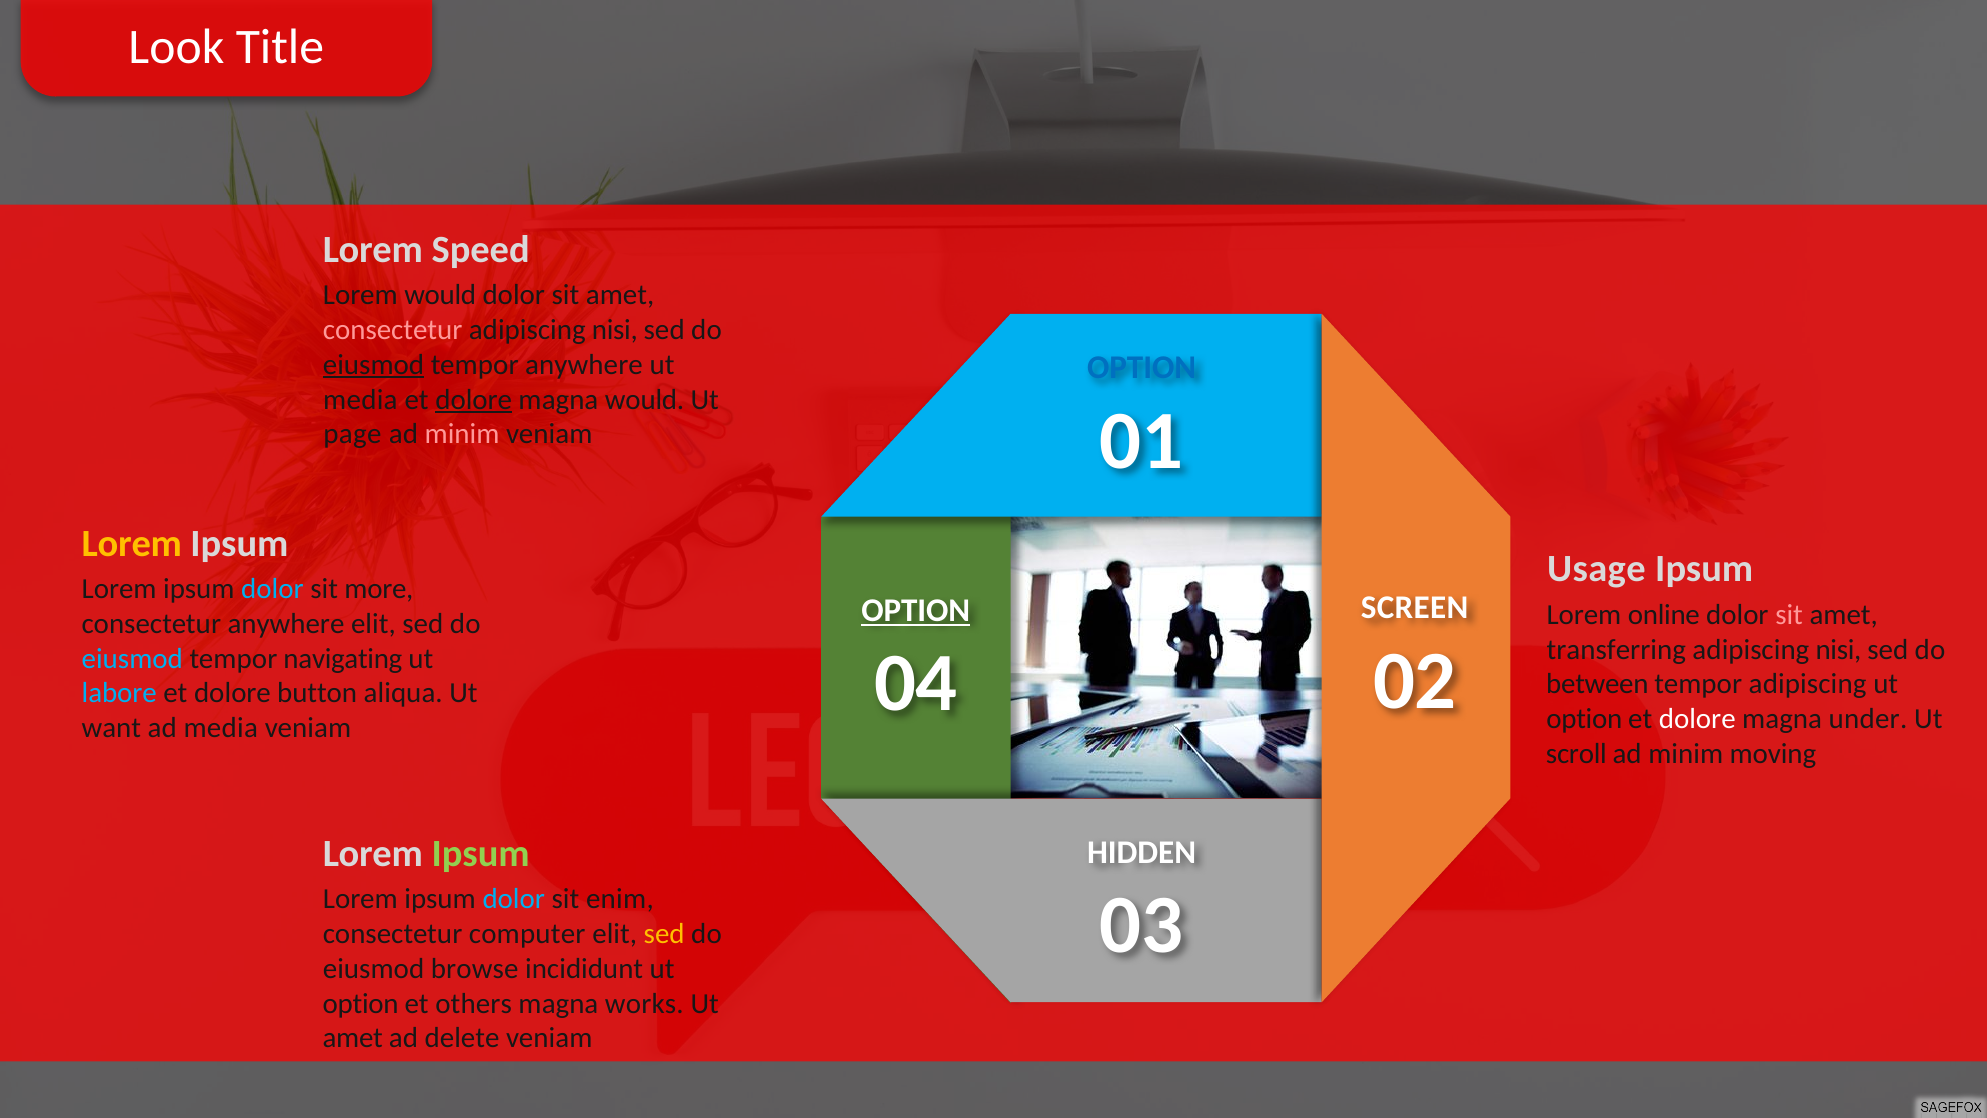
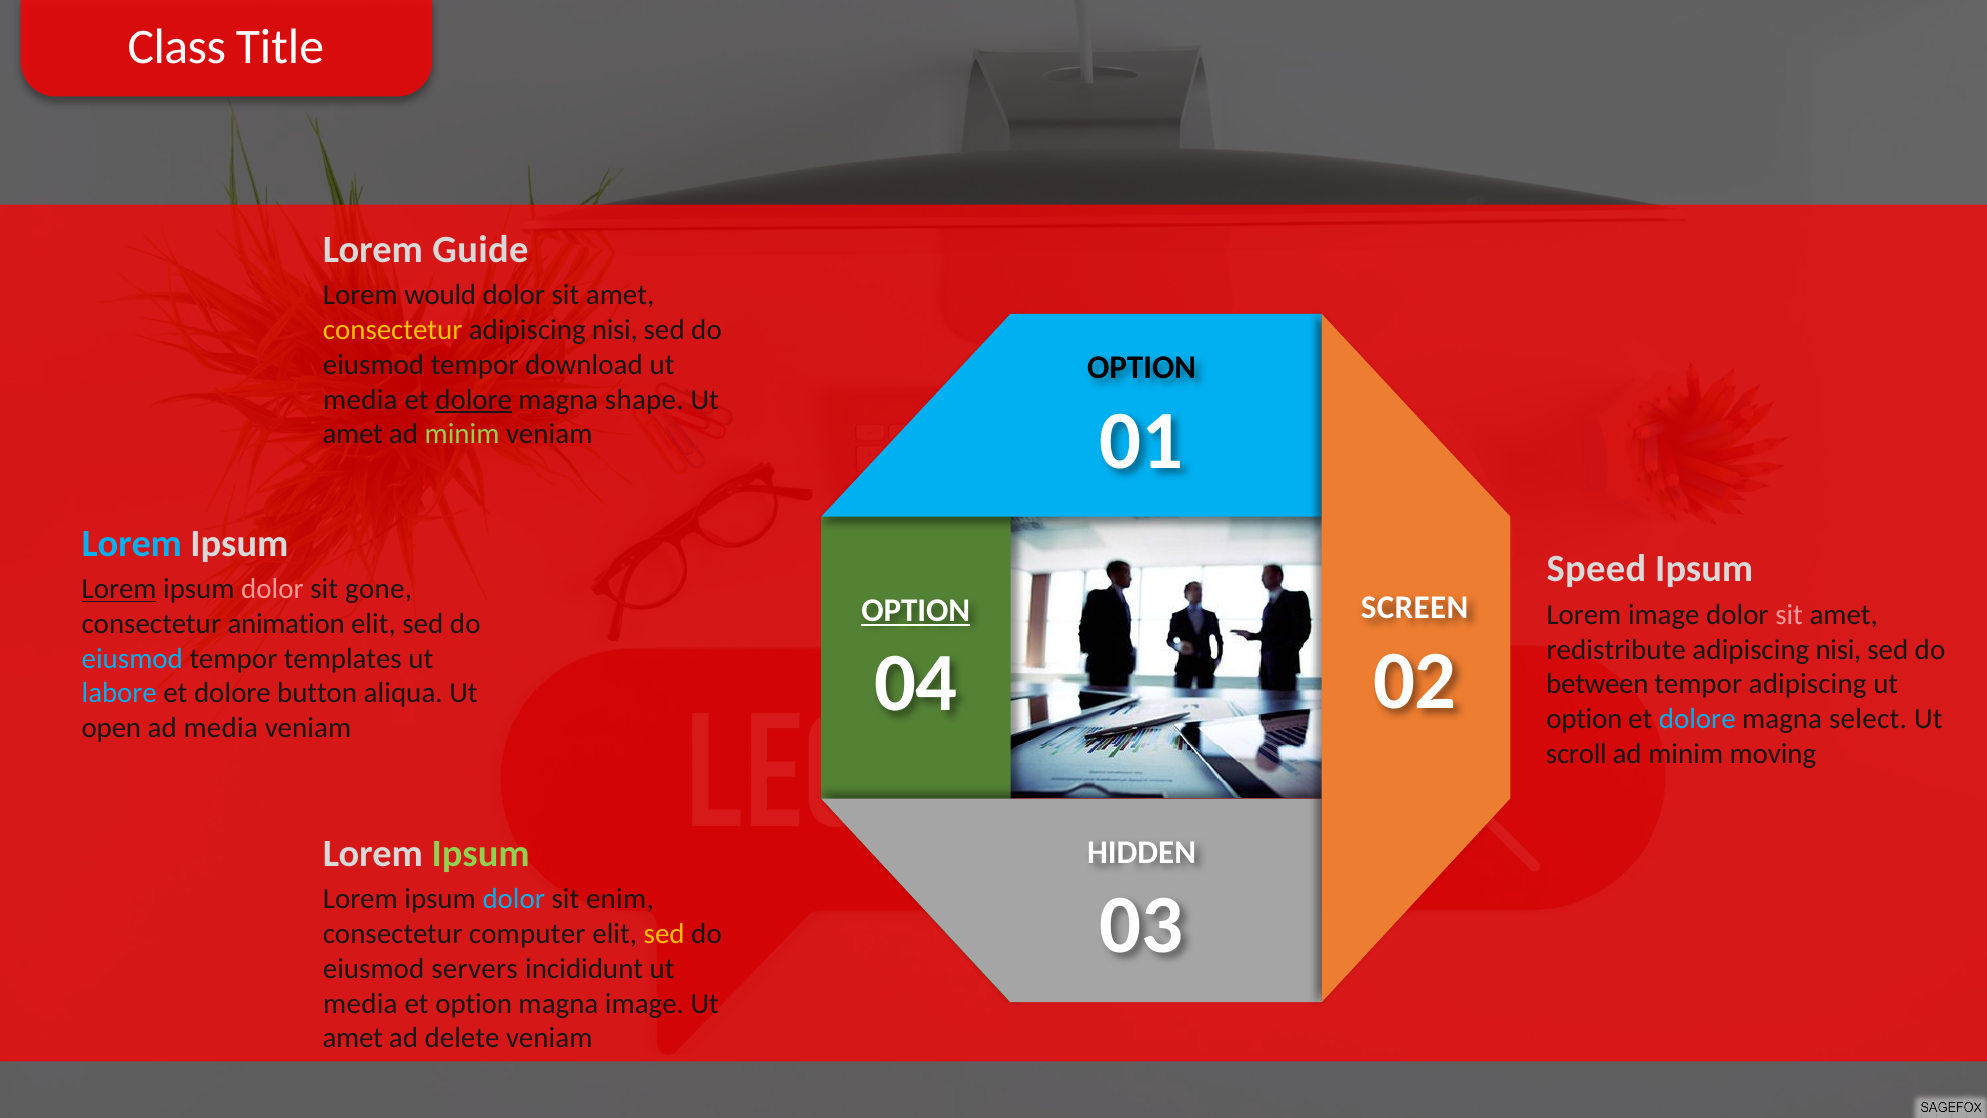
Look: Look -> Class (177, 47)
Speed: Speed -> Guide (480, 249)
consectetur colour: pink -> yellow (393, 330)
eiusmod underline: present -> none (374, 365)
tempor anywhere: anywhere -> download (584, 365)
OPTION colour: blue -> black (1142, 368)
magna would: would -> shape (644, 399)
page: page -> amet (353, 434)
minim colour: pink -> light green (462, 434)
Lorem colour: yellow -> light blue (132, 543)
Usage: Usage -> Speed (1596, 569)
Lorem underline: none -> present (119, 589)
dolor colour: light blue -> pink (272, 589)
more: more -> gone (379, 589)
Lorem online: online -> image (1664, 615)
consectetur anywhere: anywhere -> animation (286, 624)
transferring: transferring -> redistribute (1616, 649)
navigating: navigating -> templates (343, 658)
dolore colour: white -> light blue (1697, 719)
under: under -> select (1868, 719)
want: want -> open (111, 728)
browse: browse -> servers (475, 968)
option: option -> media (360, 1003)
et others: others -> option (474, 1003)
magna works: works -> image (644, 1003)
